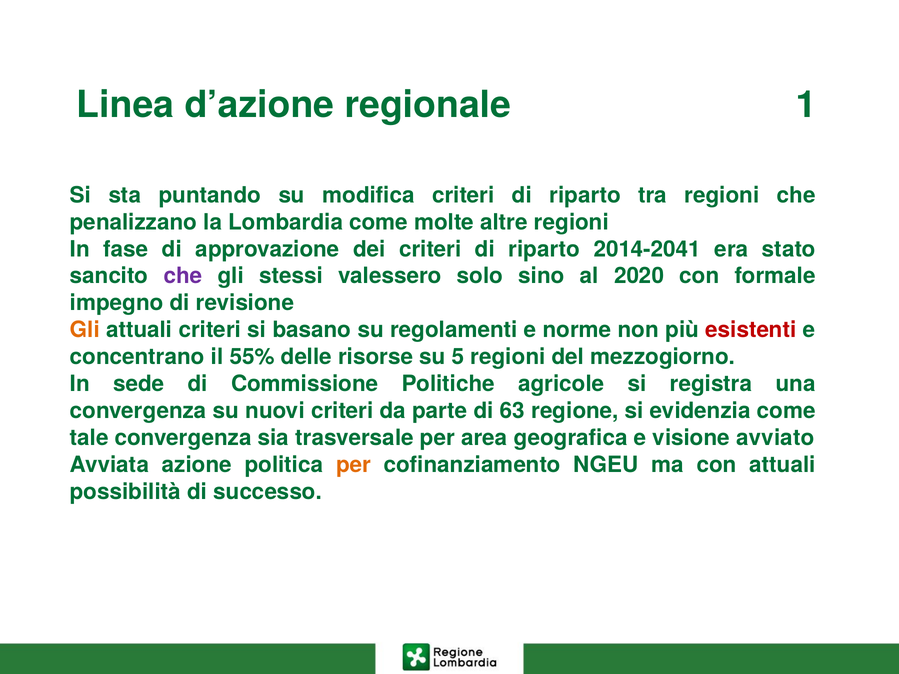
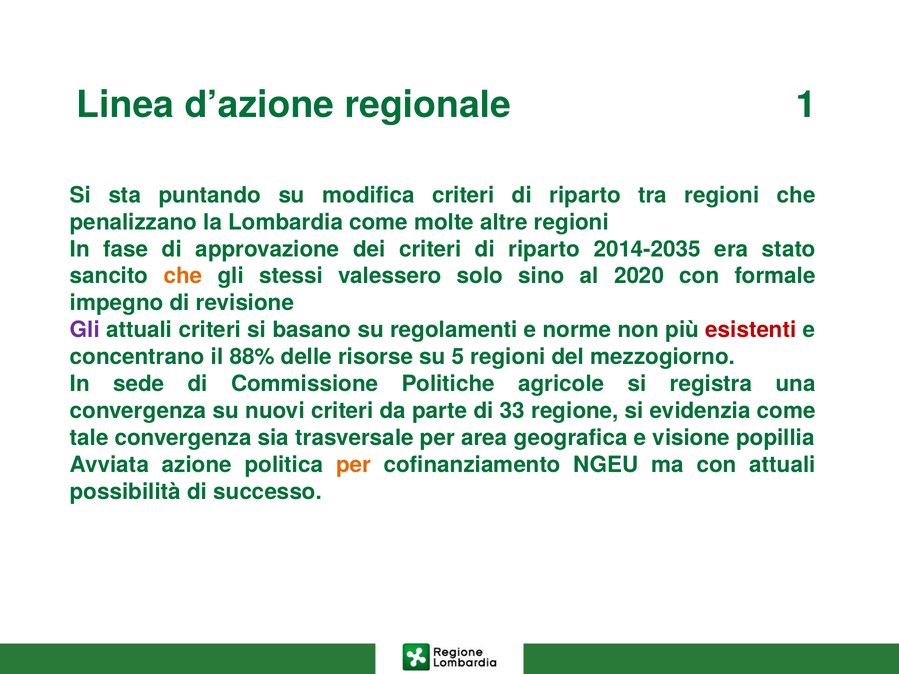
2014-2041: 2014-2041 -> 2014-2035 (647, 249)
che colour: purple -> orange (183, 276)
Gli colour: orange -> purple (85, 330)
55%: 55% -> 88% (252, 357)
63: 63 -> 33 (512, 411)
avviato: avviato -> popillia (775, 438)
